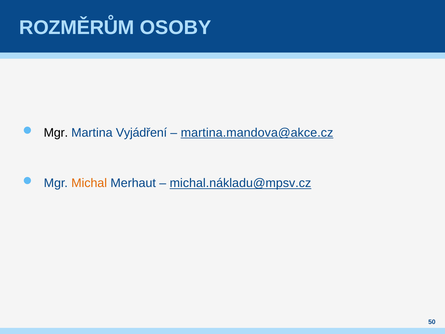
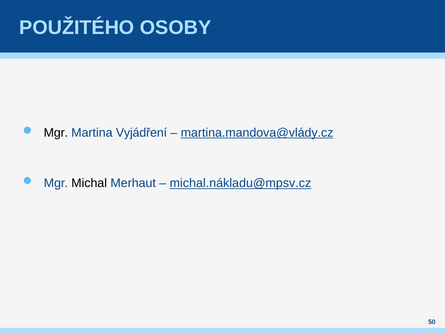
ROZMĚRŮM: ROZMĚRŮM -> POUŽITÉHO (77, 28)
martina.mandova@akce.cz: martina.mandova@akce.cz -> martina.mandova@vlády.cz (257, 133)
Michal colour: orange -> black (89, 183)
